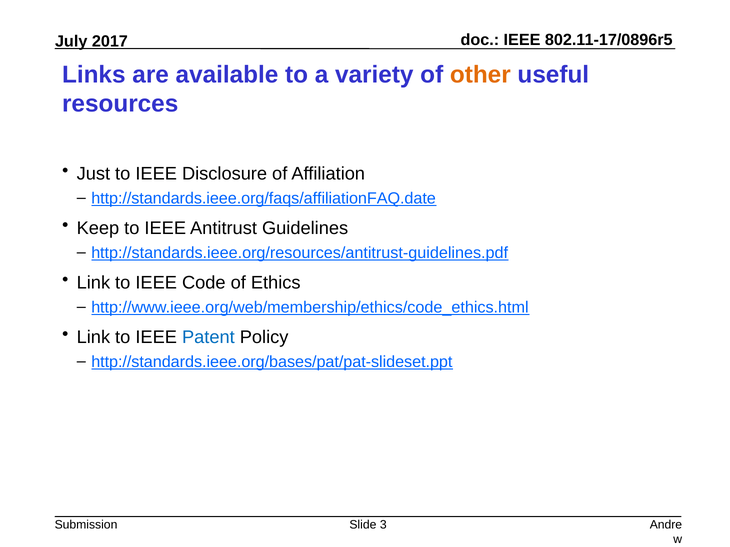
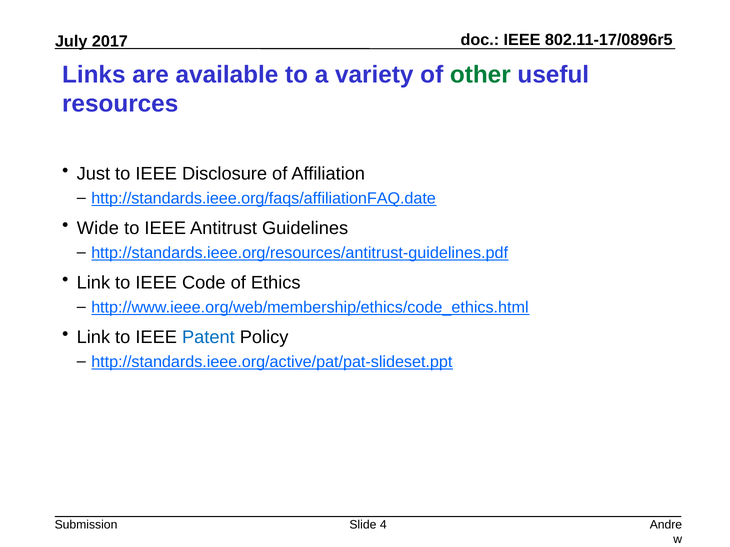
other colour: orange -> green (480, 75)
Keep: Keep -> Wide (98, 229)
http://standards.ieee.org/bases/pat/pat-slideset.ppt: http://standards.ieee.org/bases/pat/pat-slideset.ppt -> http://standards.ieee.org/active/pat/pat-slideset.ppt (272, 362)
3: 3 -> 4 (383, 525)
